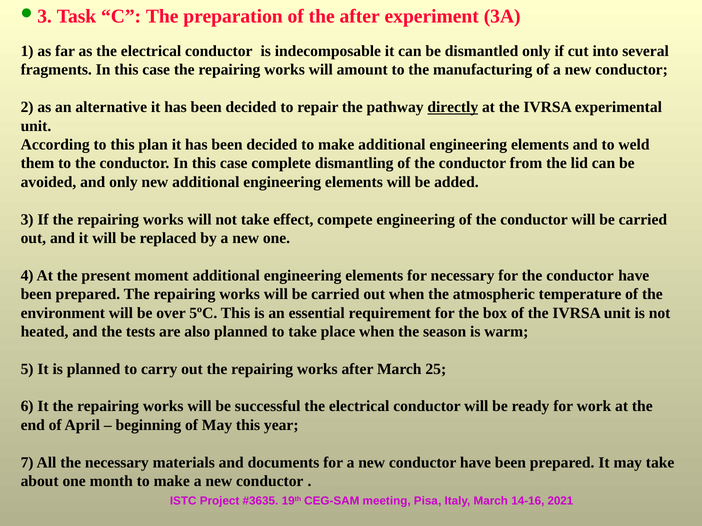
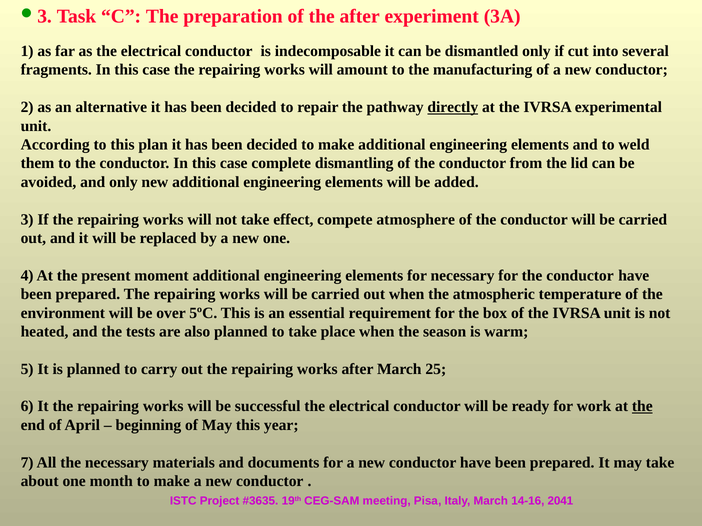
compete engineering: engineering -> atmosphere (416, 220)
the underline: none -> present (642, 407)
2021: 2021 -> 2041 (560, 501)
